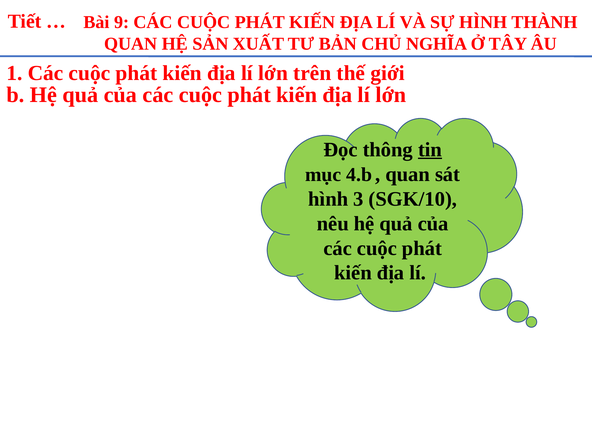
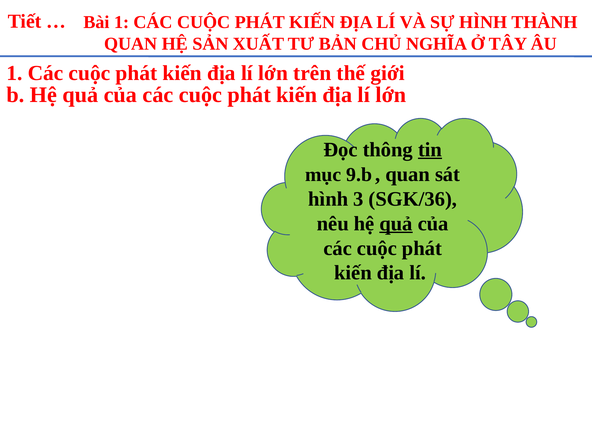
Bài 9: 9 -> 1 (122, 22)
4.b: 4.b -> 9.b (359, 175)
SGK/10: SGK/10 -> SGK/36 (413, 199)
quả underline: none -> present (396, 224)
